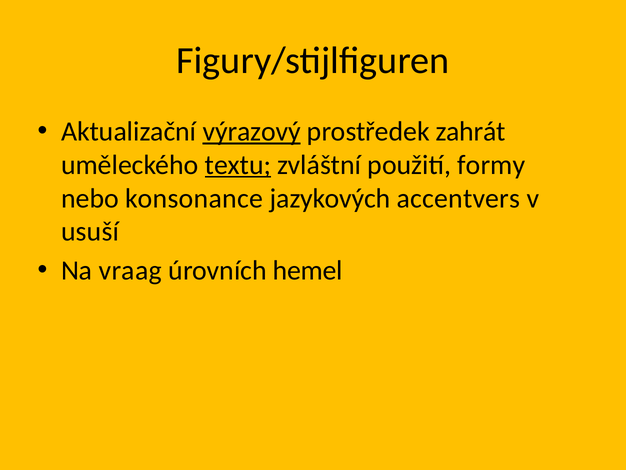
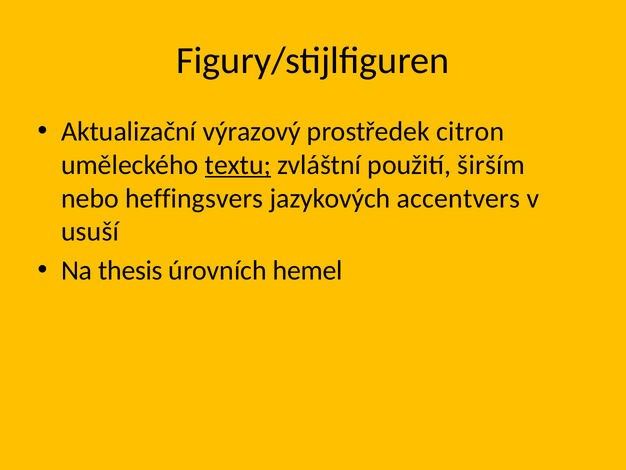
výrazový underline: present -> none (252, 131)
zahrát: zahrát -> citron (470, 131)
formy: formy -> širším (491, 165)
konsonance: konsonance -> heffingsvers (194, 198)
vraag: vraag -> thesis (131, 270)
